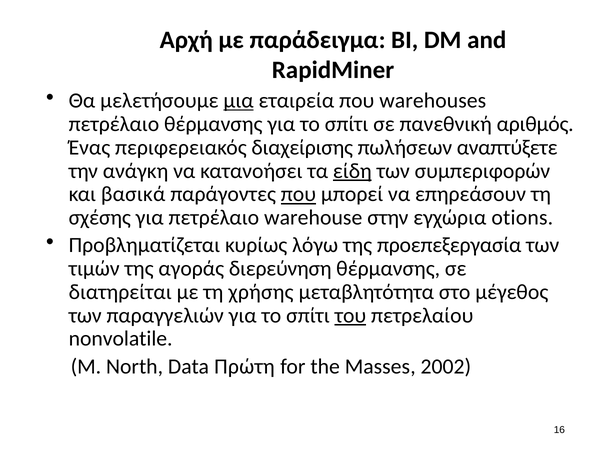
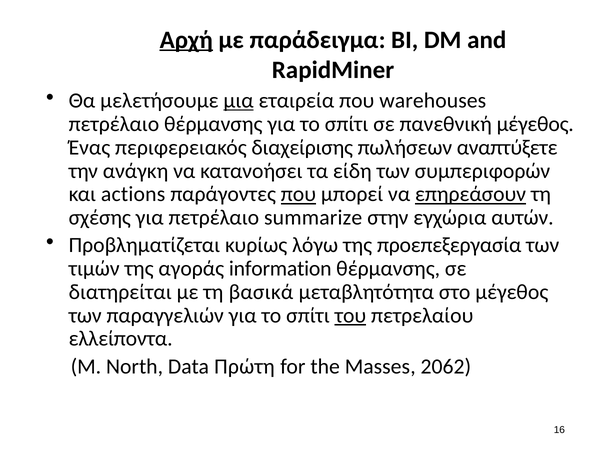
Αρχή underline: none -> present (186, 40)
πανεθνική αριθμός: αριθμός -> μέγεθος (535, 124)
είδη underline: present -> none (352, 171)
βασικά: βασικά -> actions (133, 195)
επηρεάσουν underline: none -> present (471, 195)
warehouse: warehouse -> summarize (313, 218)
otions: otions -> αυτών (522, 218)
διερεύνηση: διερεύνηση -> information (280, 269)
χρήσης: χρήσης -> βασικά (261, 293)
nonvolatile: nonvolatile -> ελλείποντα (121, 339)
2002: 2002 -> 2062 (446, 367)
